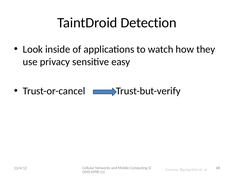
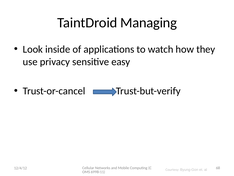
Detection: Detection -> Managing (149, 23)
